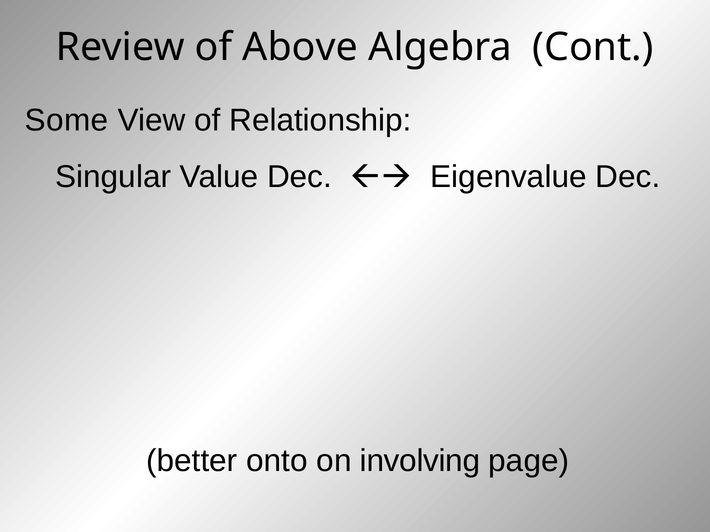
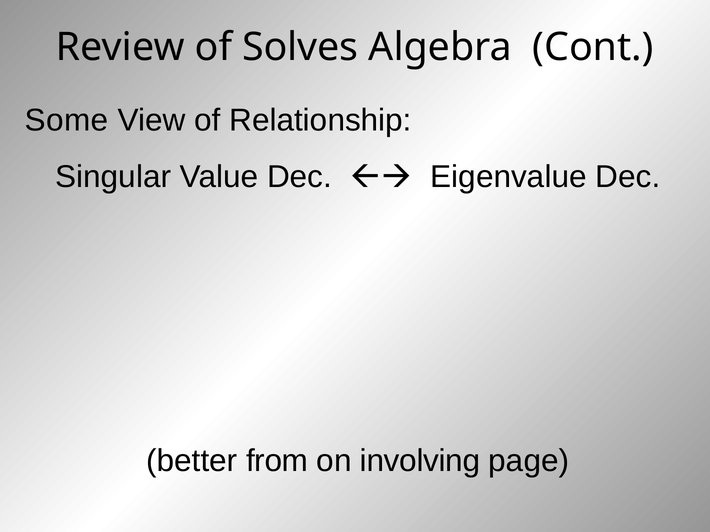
Above: Above -> Solves (300, 47)
onto: onto -> from (277, 461)
